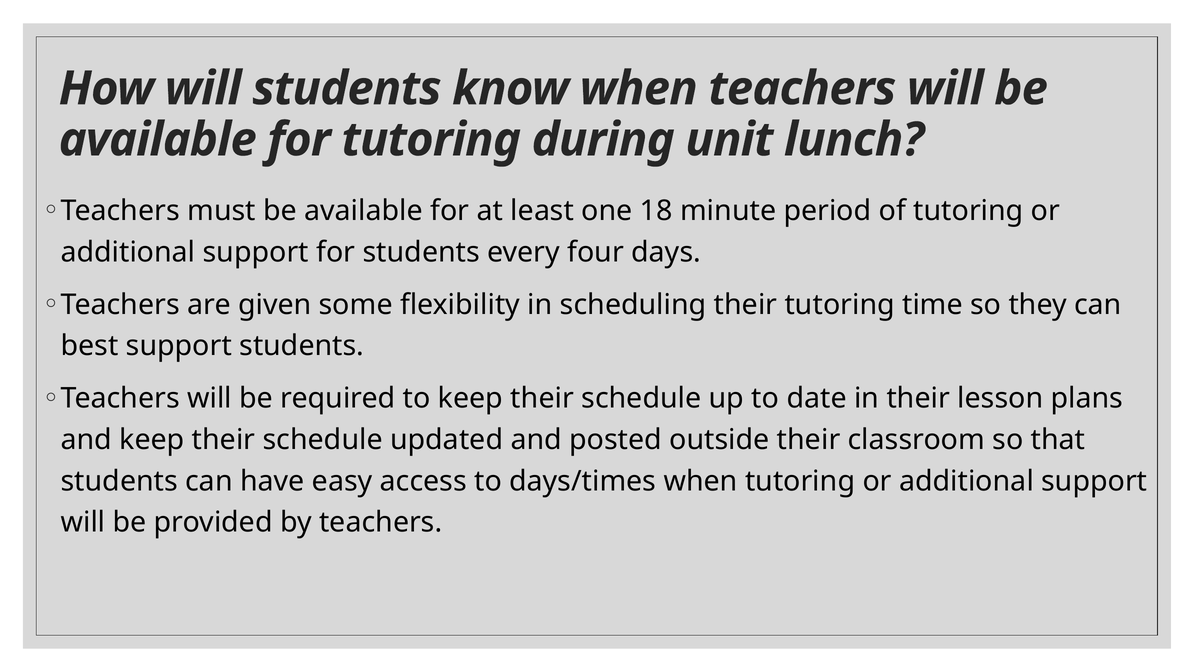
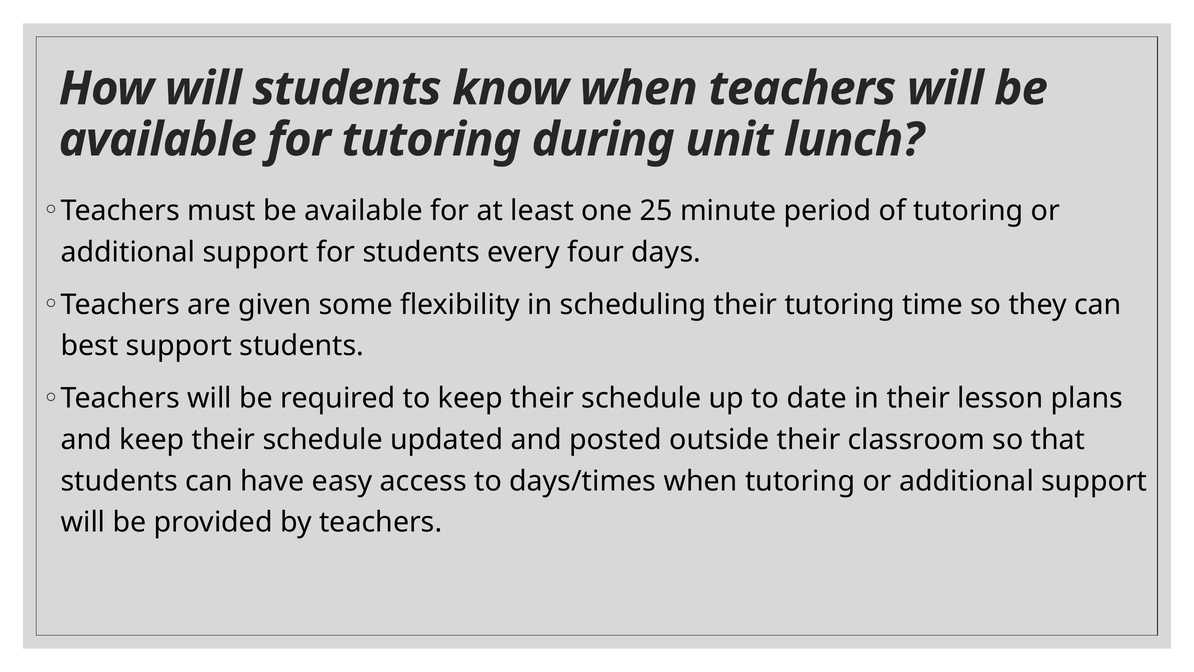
18: 18 -> 25 (656, 211)
